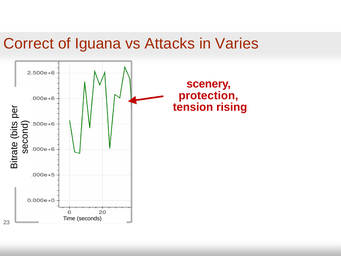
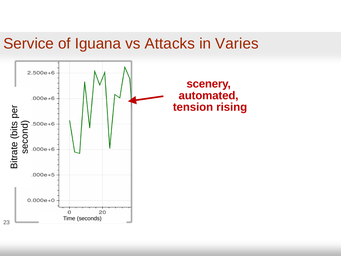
Correct: Correct -> Service (29, 44)
protection: protection -> automated (209, 95)
